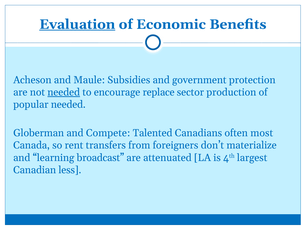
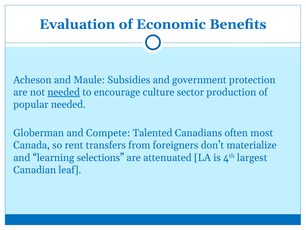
Evaluation underline: present -> none (77, 24)
replace: replace -> culture (159, 92)
broadcast: broadcast -> selections (100, 157)
less: less -> leaf (70, 170)
